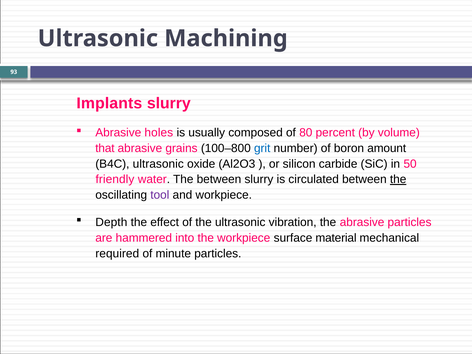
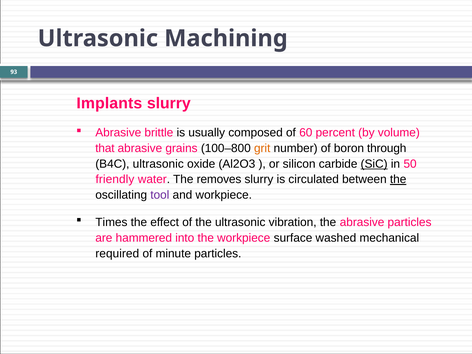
holes: holes -> brittle (159, 133)
80: 80 -> 60 (306, 133)
grit colour: blue -> orange (262, 148)
amount: amount -> through (387, 148)
SiC underline: none -> present (374, 164)
The between: between -> removes (219, 179)
Depth: Depth -> Times (111, 222)
material: material -> washed (336, 238)
